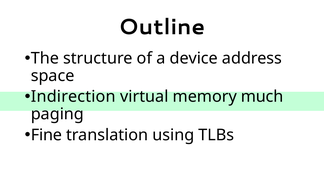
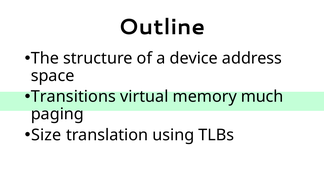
Indirection: Indirection -> Transitions (73, 97)
Fine: Fine -> Size (46, 135)
